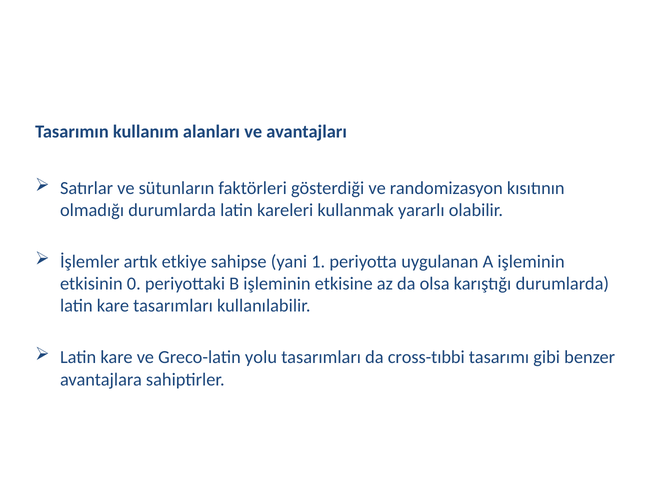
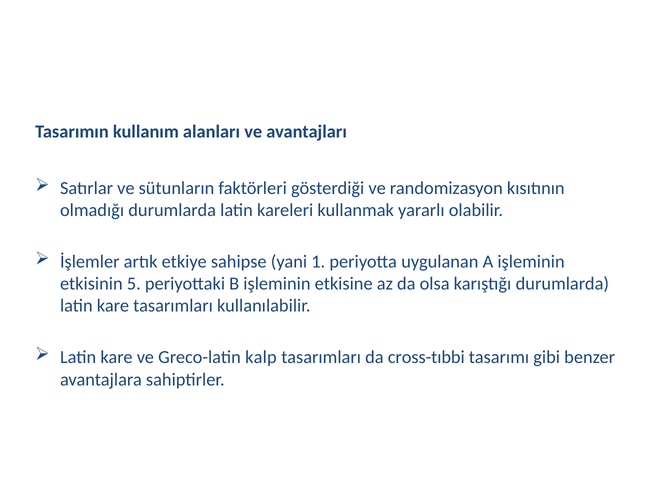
0: 0 -> 5 (134, 284)
yolu: yolu -> kalp (261, 357)
